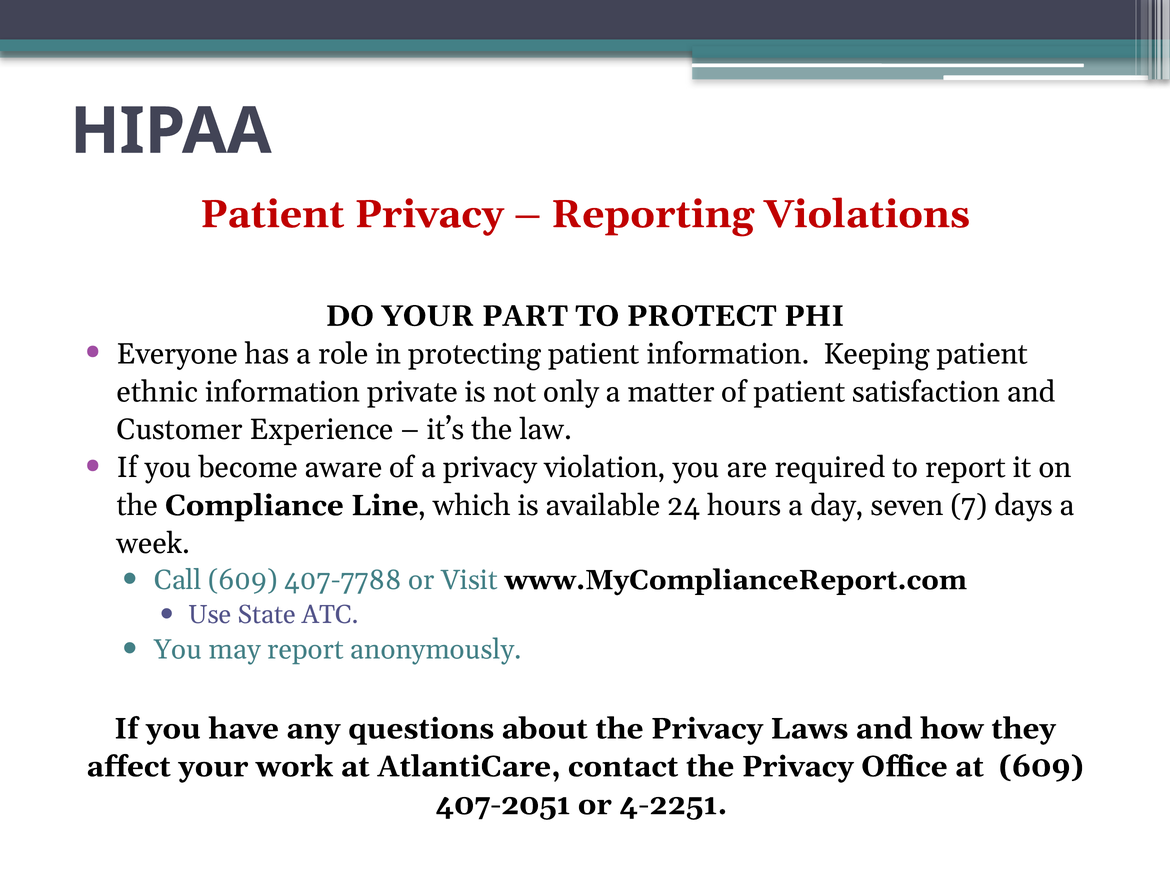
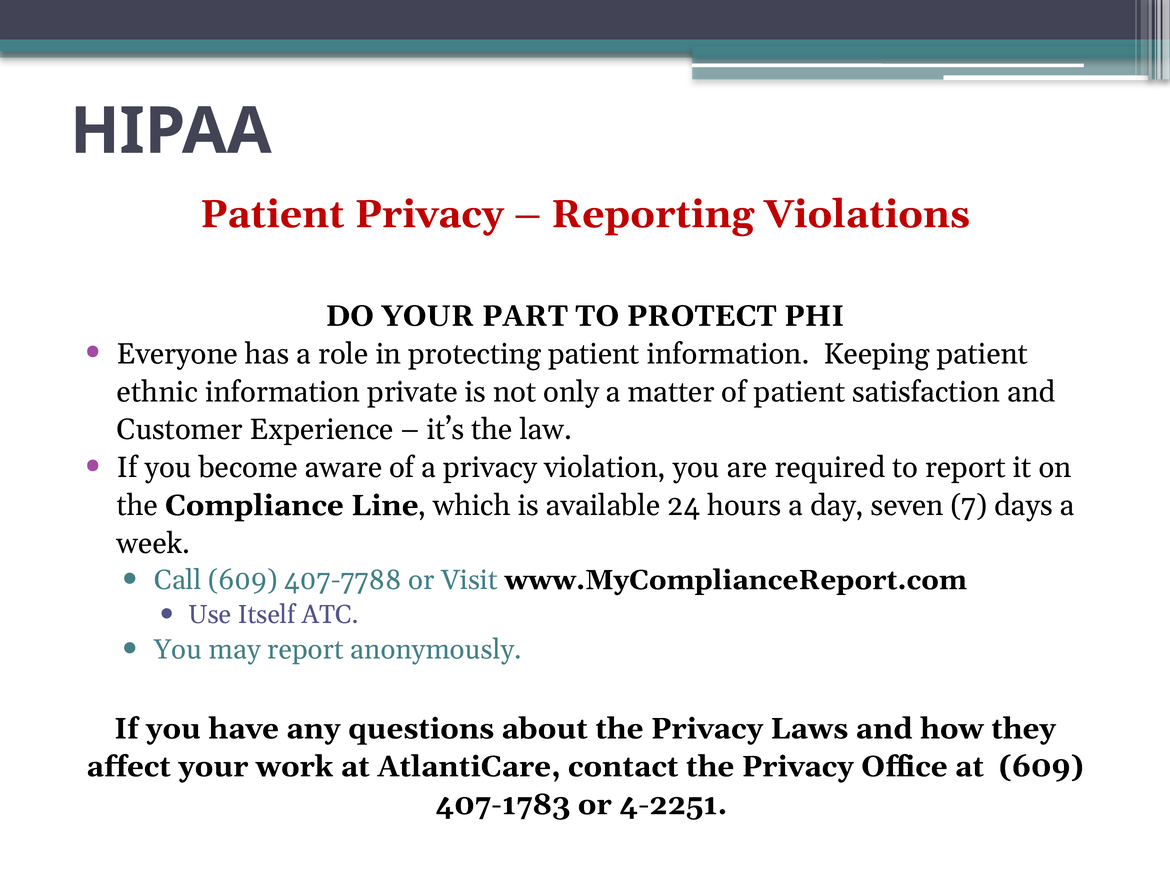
State: State -> Itself (267, 614)
407-2051: 407-2051 -> 407-1783 (503, 804)
